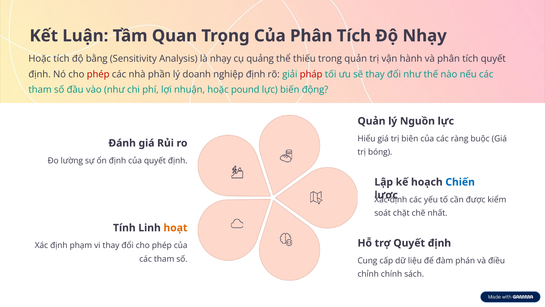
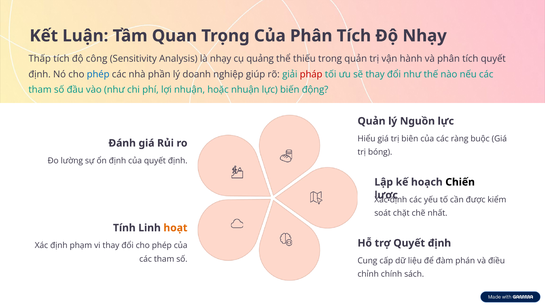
Hoặc: Hoặc -> Thấp (40, 59)
bằng: bằng -> công (97, 59)
phép colour: red -> blue (98, 74)
nghiệp định: định -> giúp (256, 74)
hoặc pound: pound -> nhuận (245, 90)
Chiến colour: blue -> black (460, 182)
